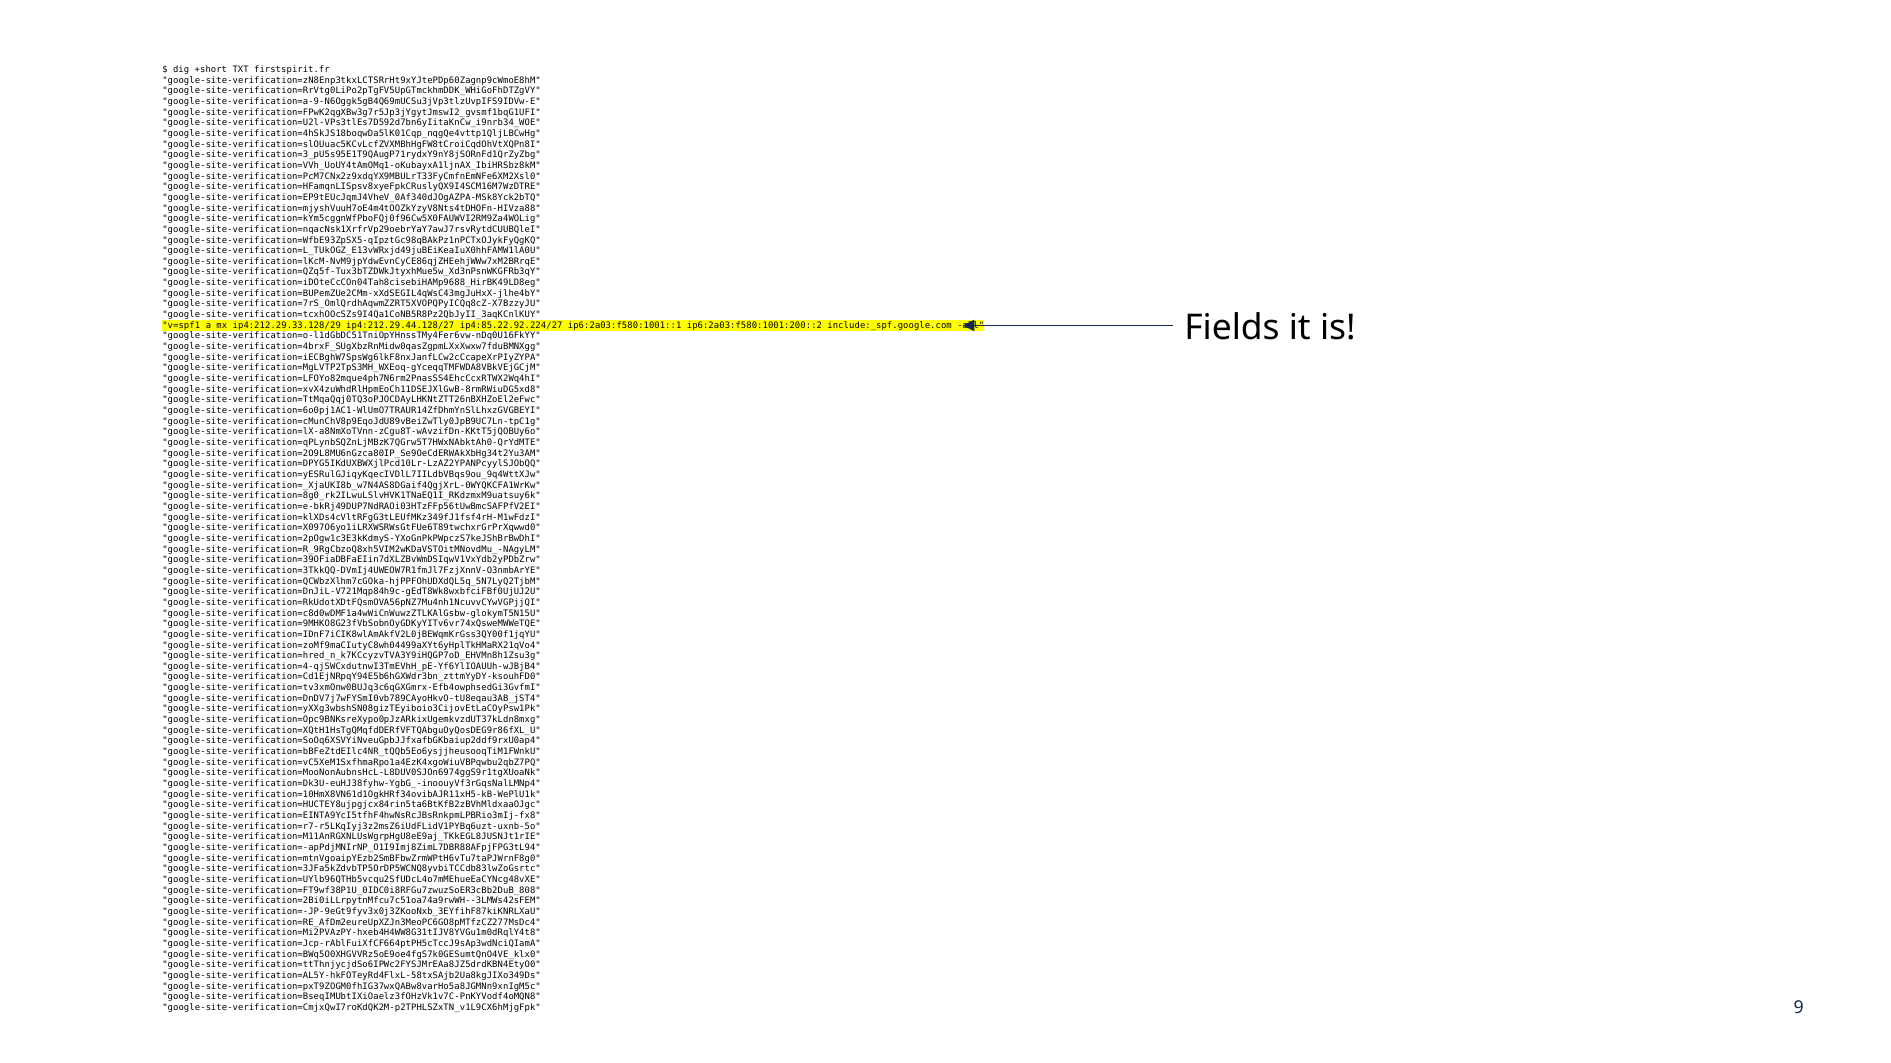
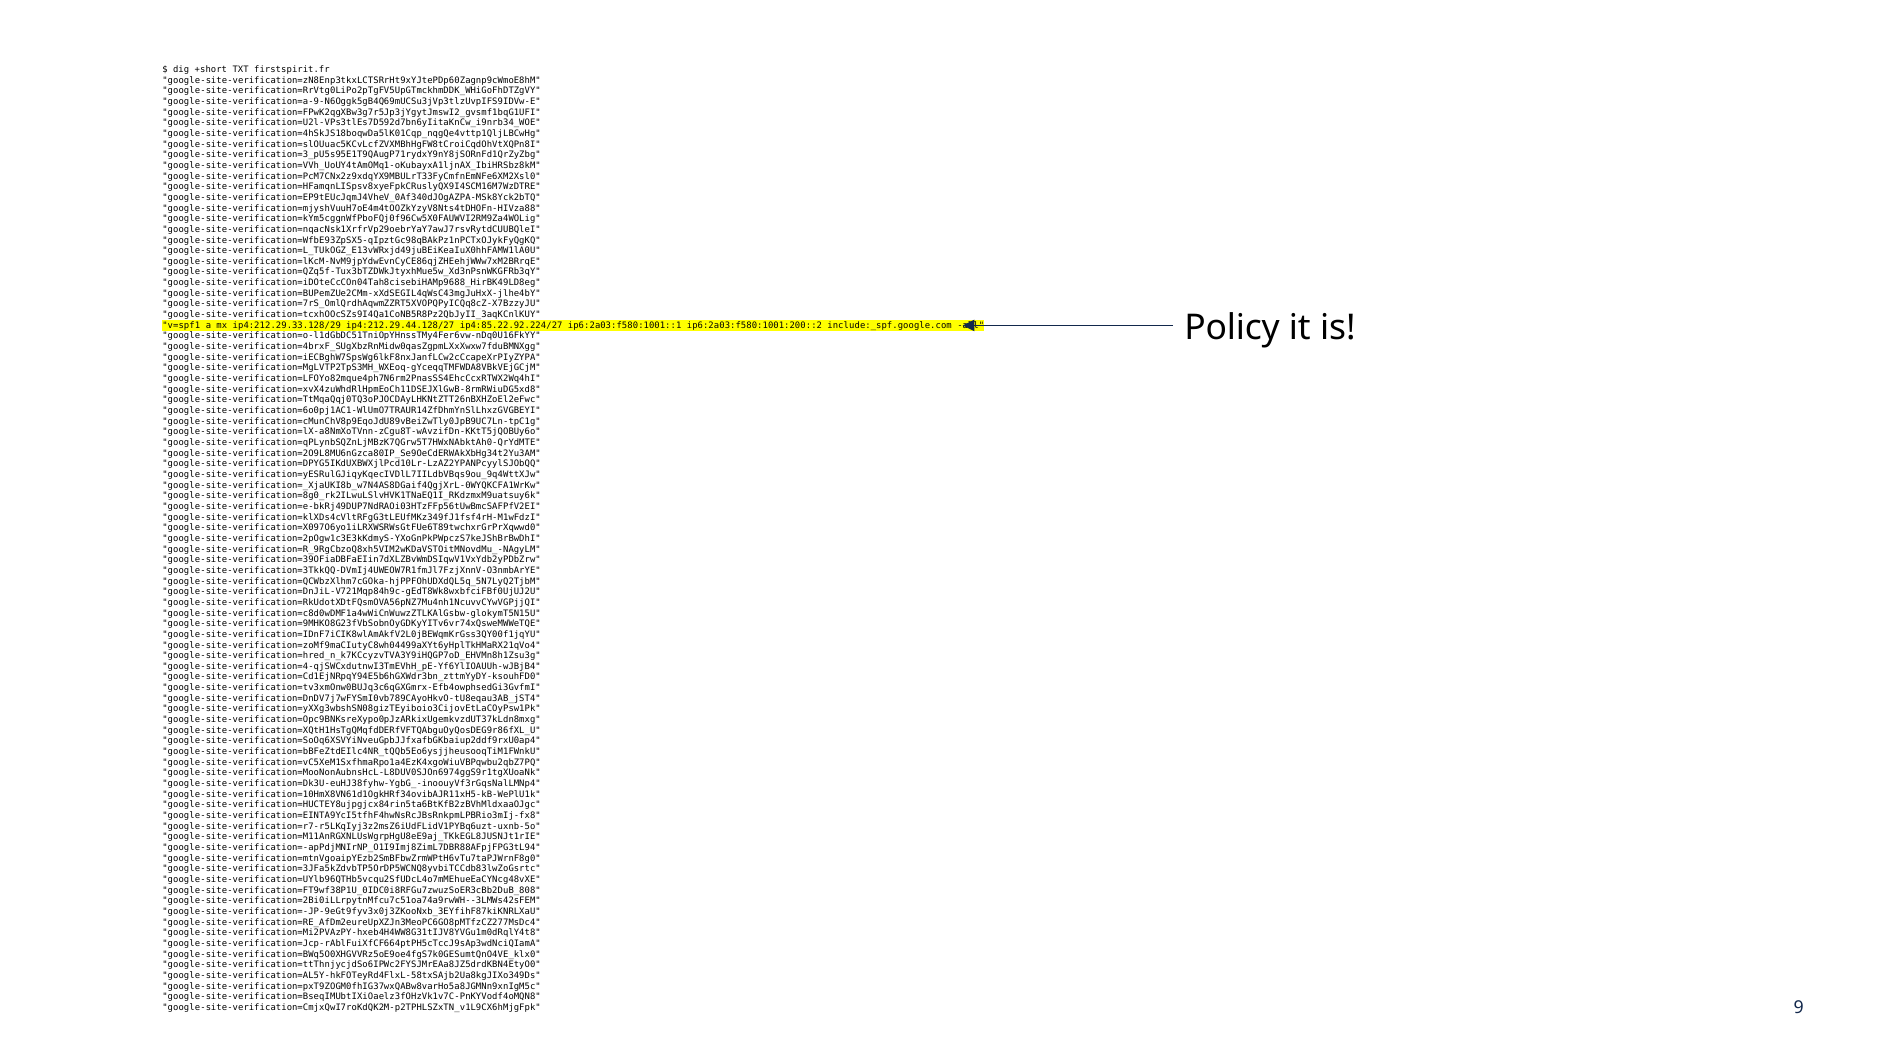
Fields: Fields -> Policy (1232, 328)
